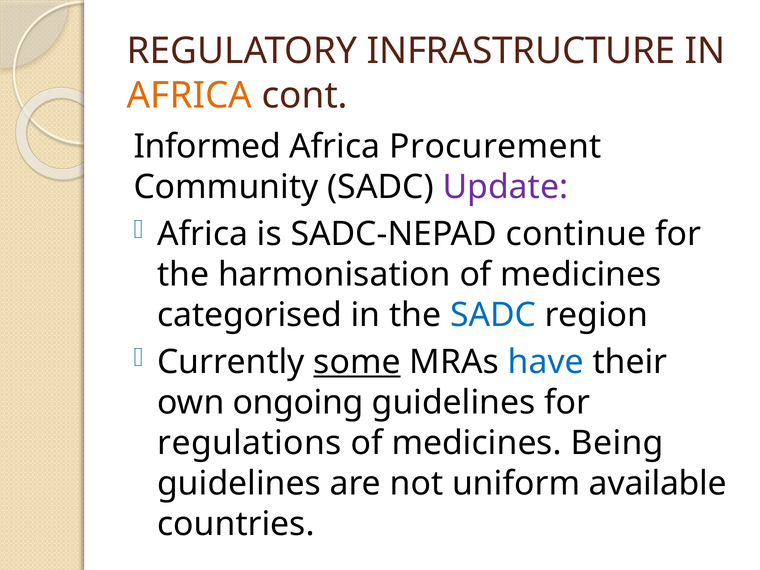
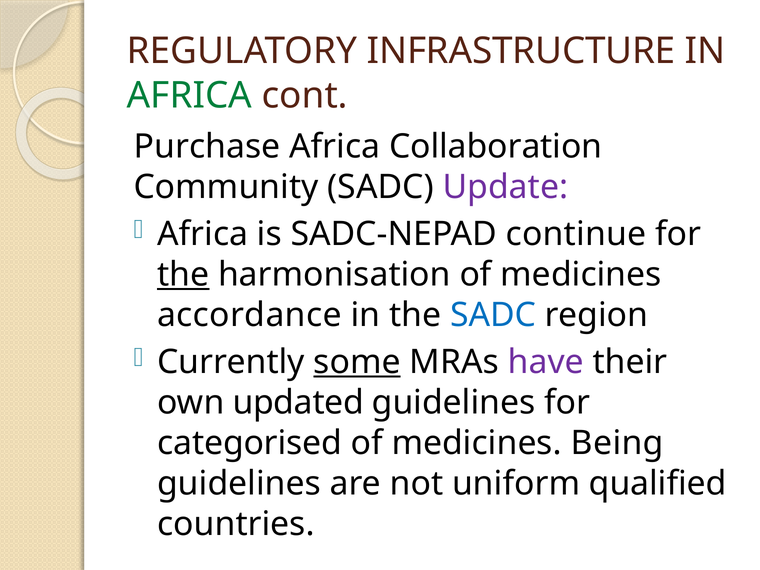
AFRICA colour: orange -> green (189, 96)
Informed: Informed -> Purchase (207, 147)
Procurement: Procurement -> Collaboration (496, 147)
the underline: none -> present (183, 275)
categorised: categorised -> accordance (249, 315)
have colour: blue -> purple (546, 362)
ongoing: ongoing -> updated (298, 403)
regulations: regulations -> categorised (250, 443)
available: available -> qualified (658, 484)
